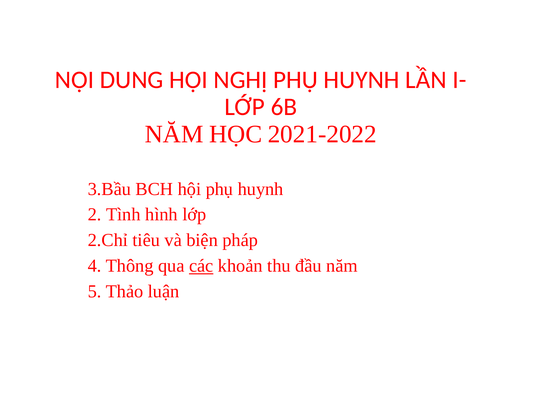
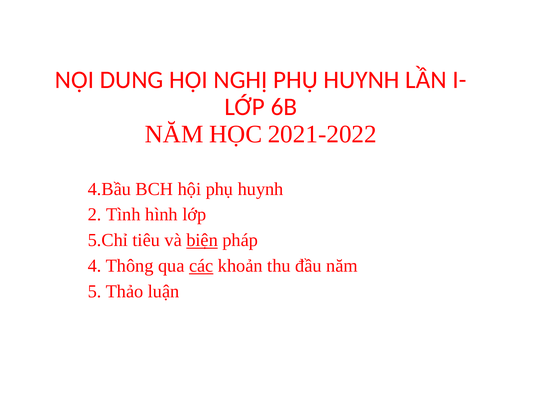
3.Bầu: 3.Bầu -> 4.Bầu (109, 189)
2.Chỉ: 2.Chỉ -> 5.Chỉ (108, 240)
biện underline: none -> present (202, 240)
